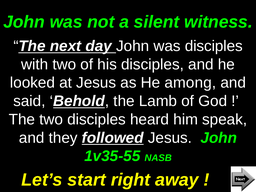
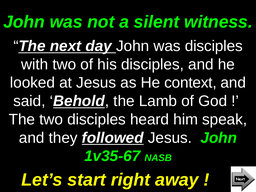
among: among -> context (190, 83)
1v35-55: 1v35-55 -> 1v35-67 (112, 156)
